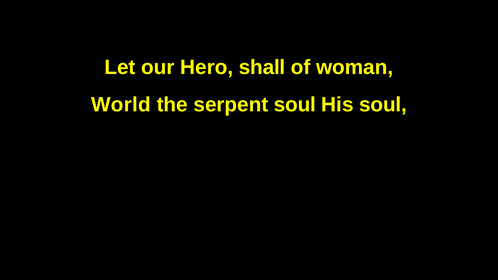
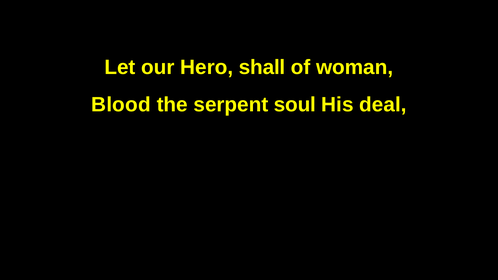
World: World -> Blood (121, 105)
His soul: soul -> deal (383, 105)
